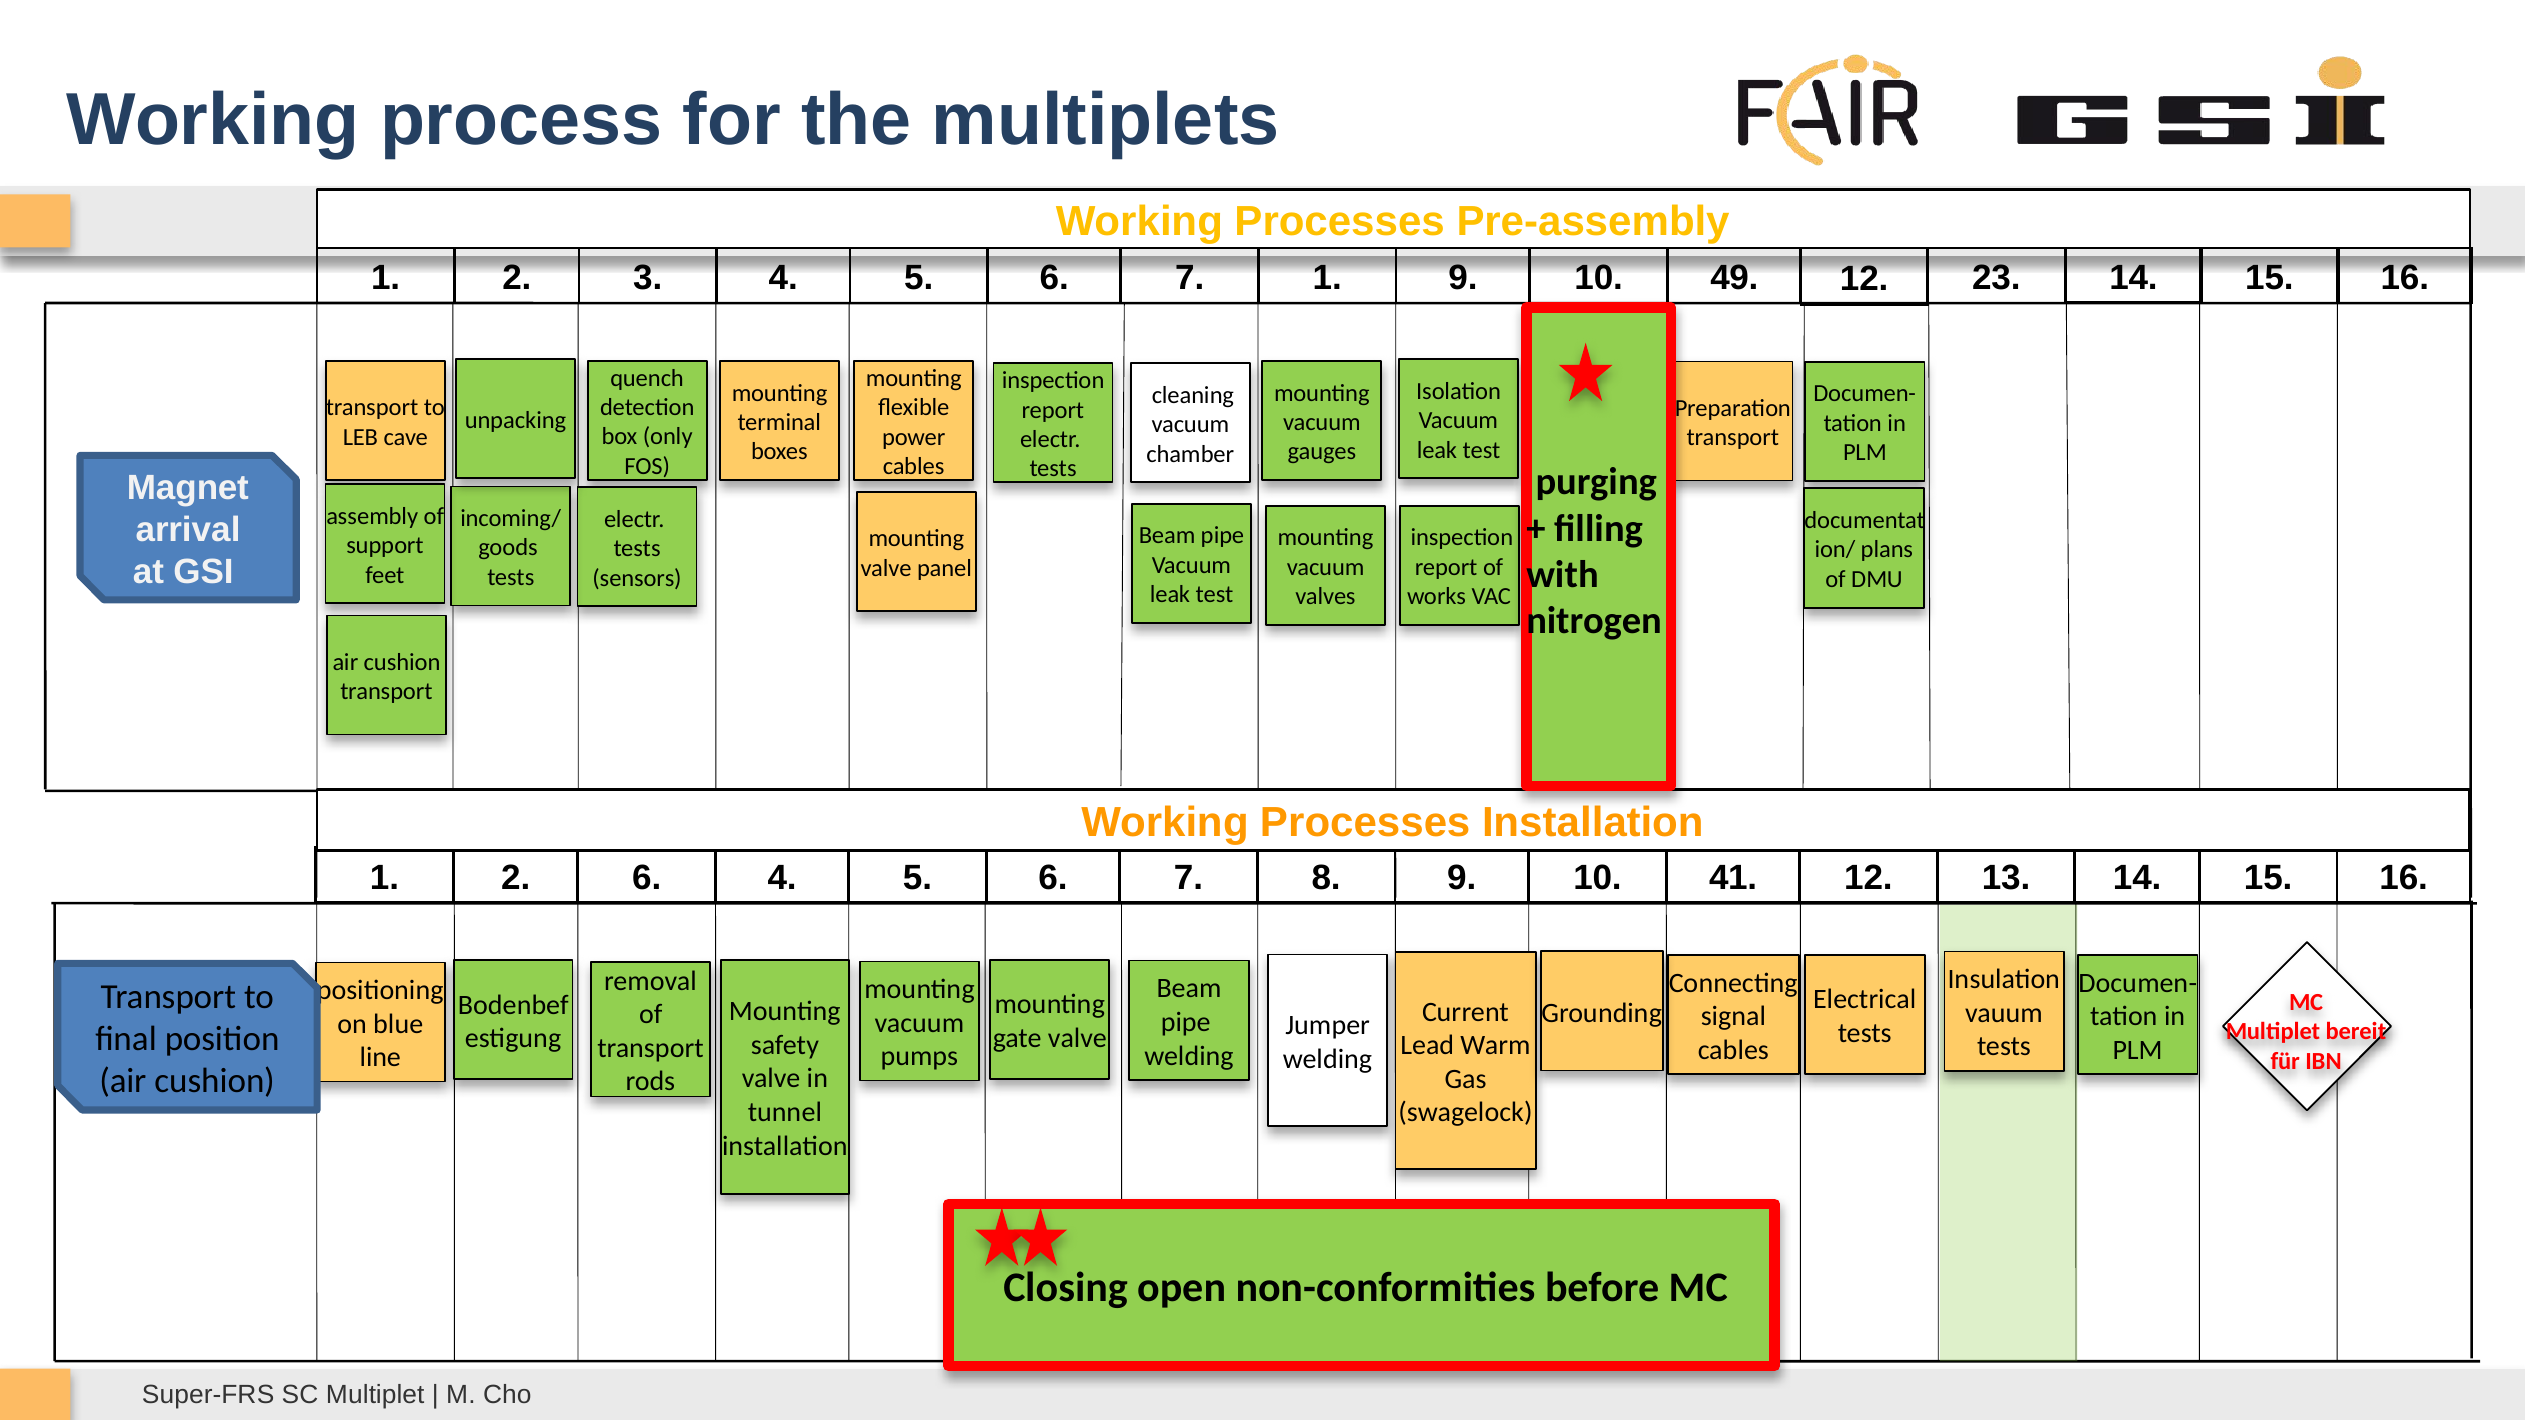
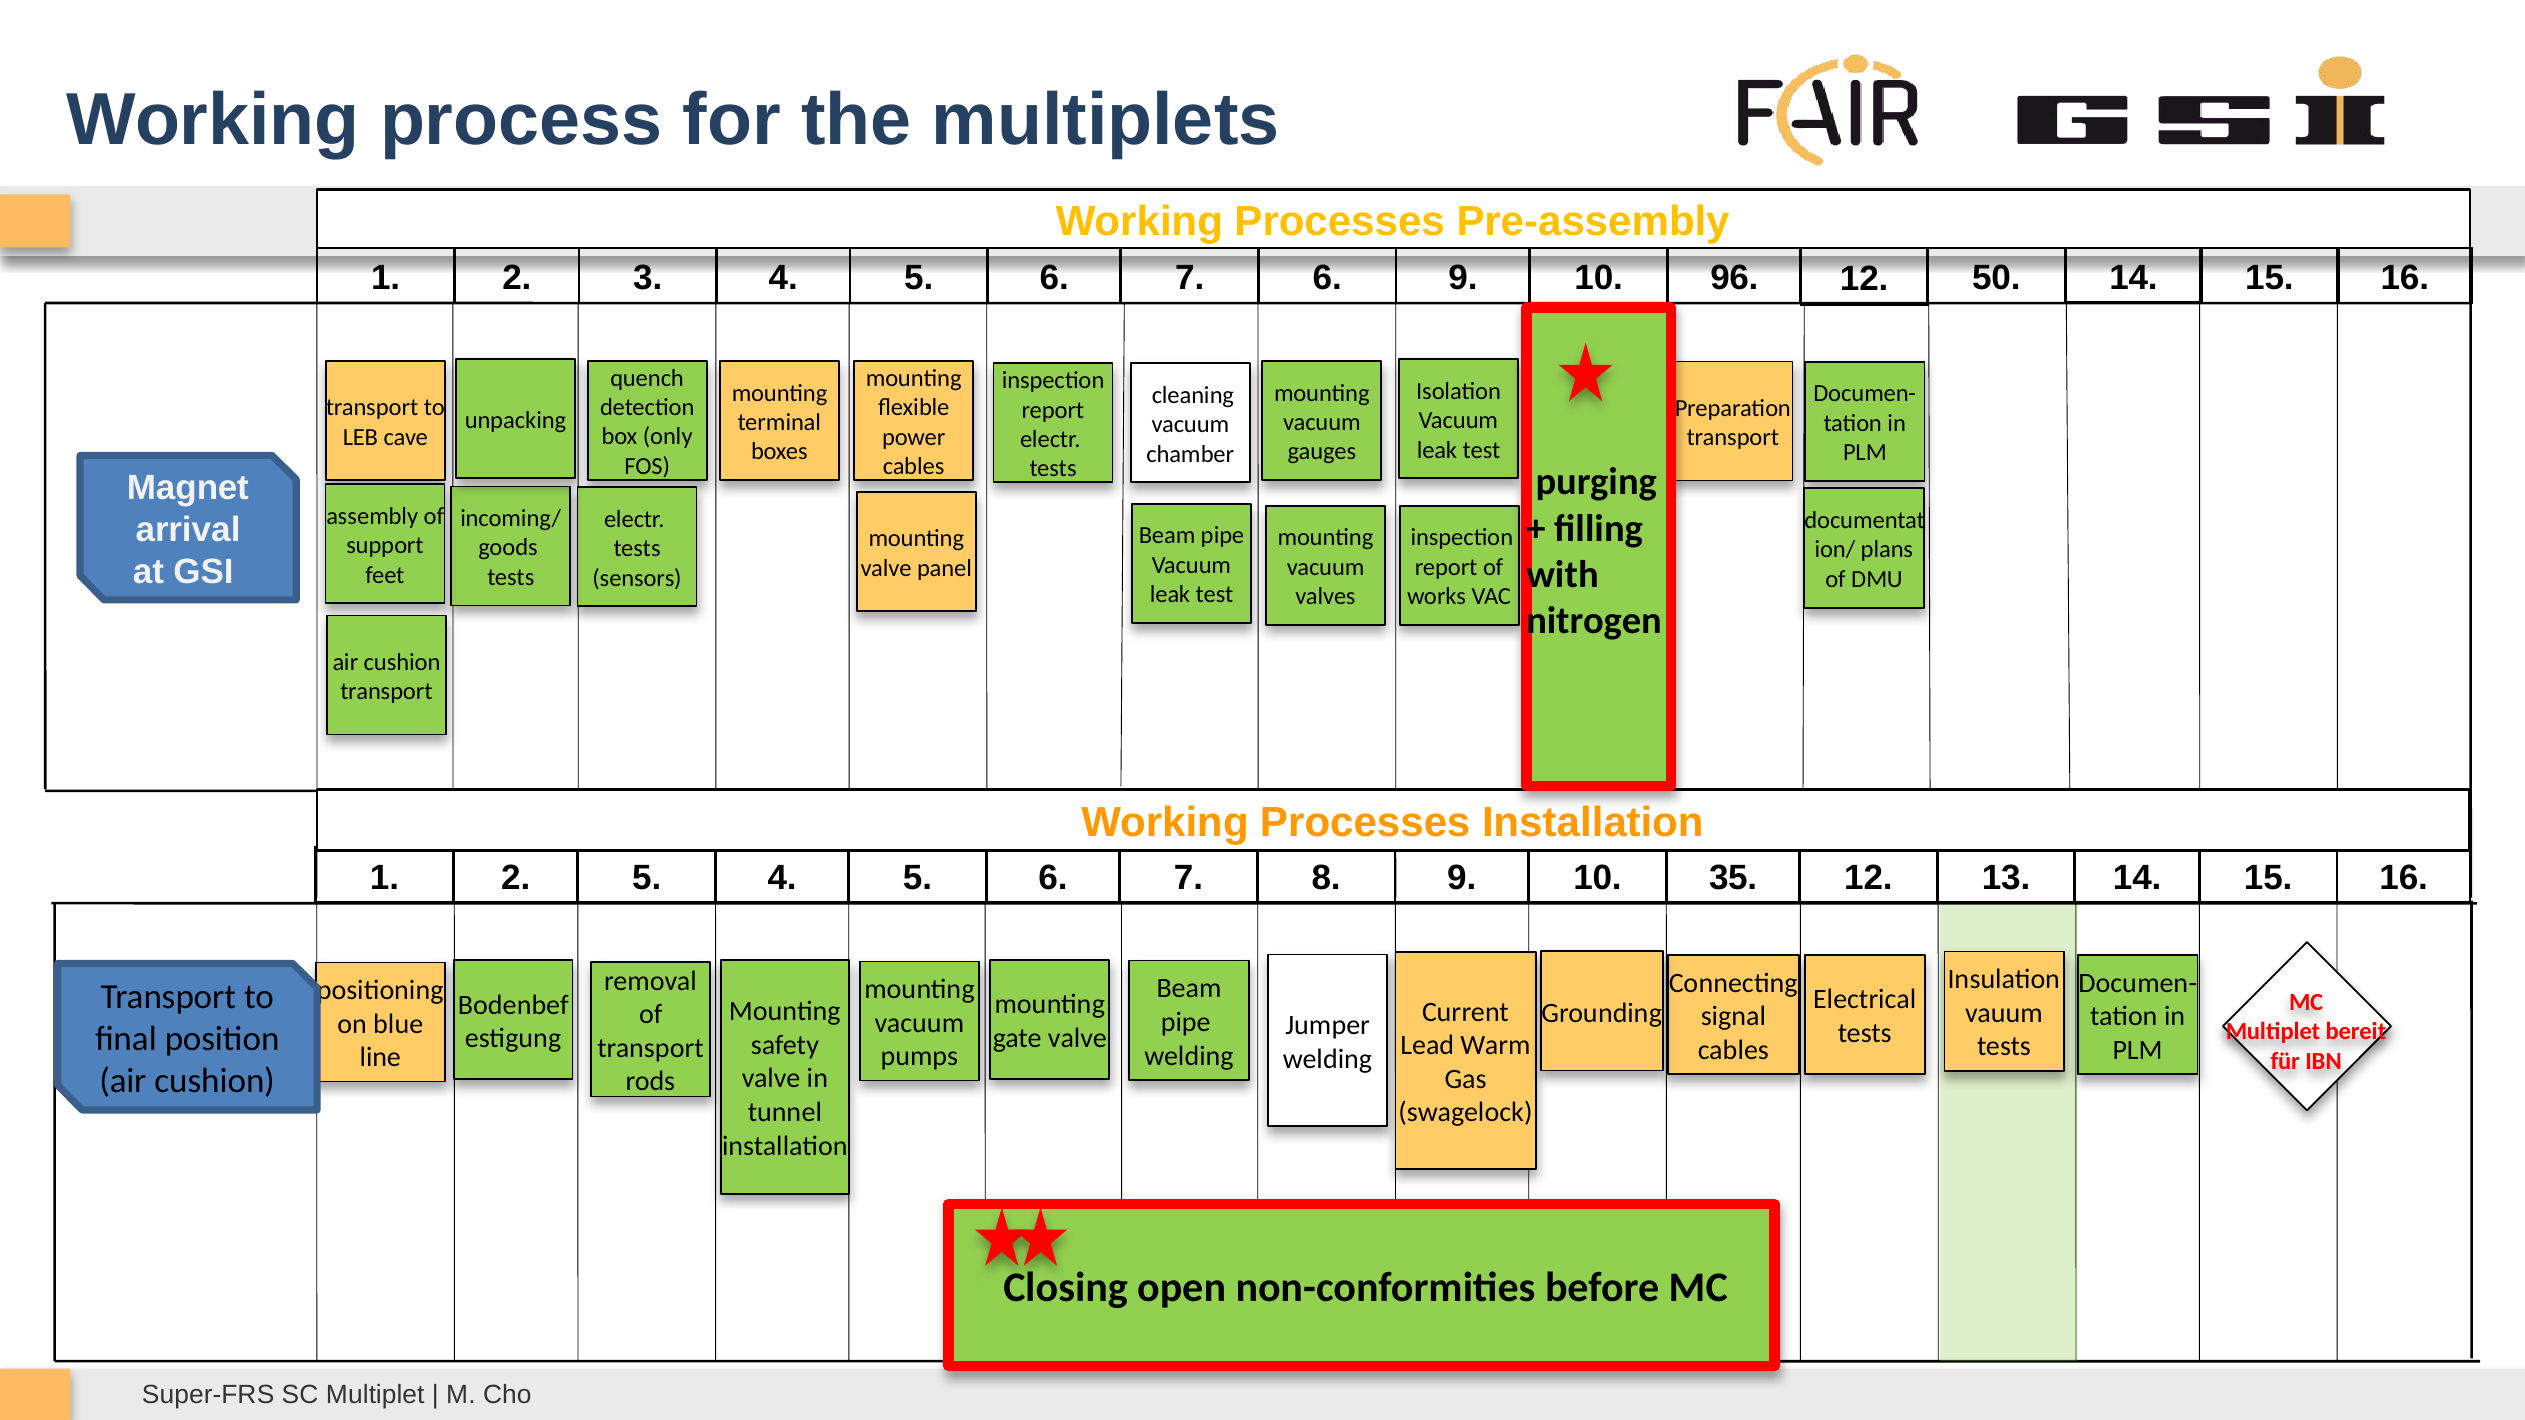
7 1: 1 -> 6 (1327, 278)
49: 49 -> 96 (1734, 278)
23: 23 -> 50 (1996, 278)
2 6: 6 -> 5 (647, 878)
41: 41 -> 35 (1733, 878)
